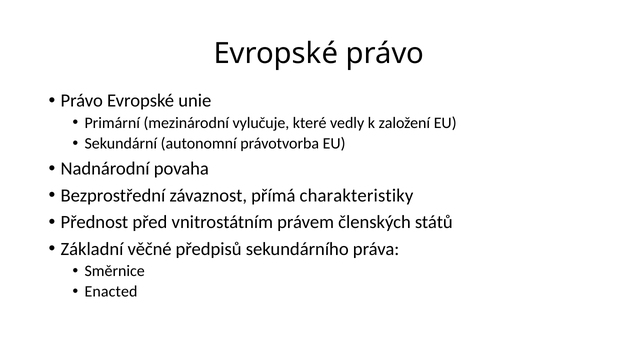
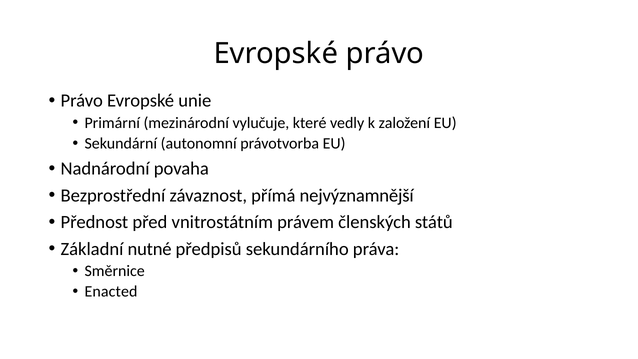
charakteristiky: charakteristiky -> nejvýznamnější (357, 195)
věčné: věčné -> nutné (150, 249)
